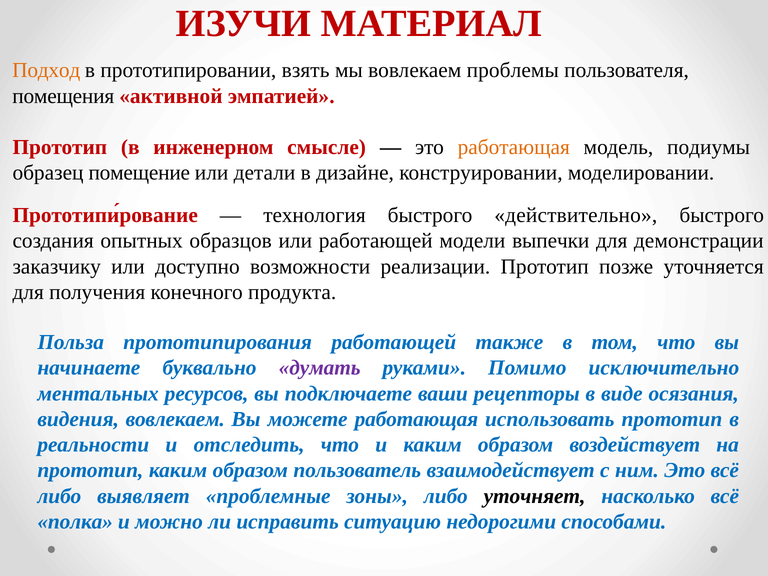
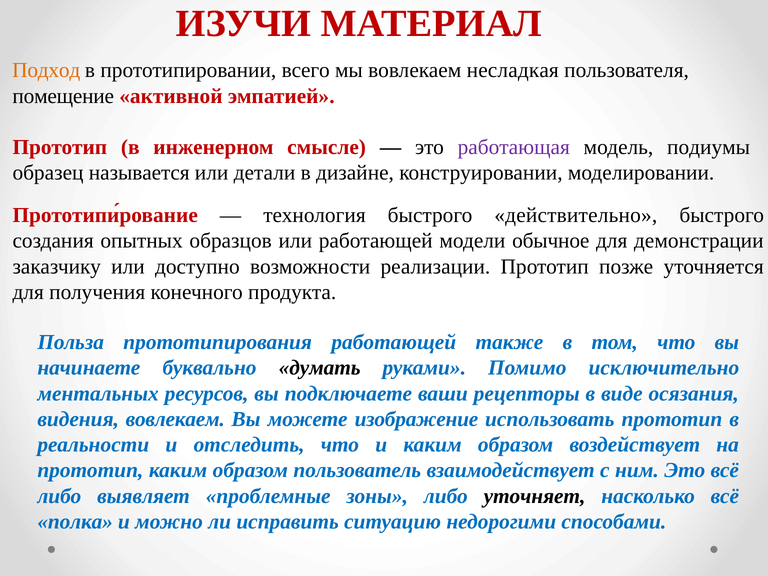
взять: взять -> всего (306, 70)
проблемы: проблемы -> несладкая (513, 70)
помещения: помещения -> помещение (63, 96)
работающая colour: orange -> purple (514, 147)
помещение: помещение -> называется (139, 173)
выпечки: выпечки -> обычное (551, 241)
думать colour: purple -> black (320, 368)
можете работающая: работающая -> изображение (416, 419)
